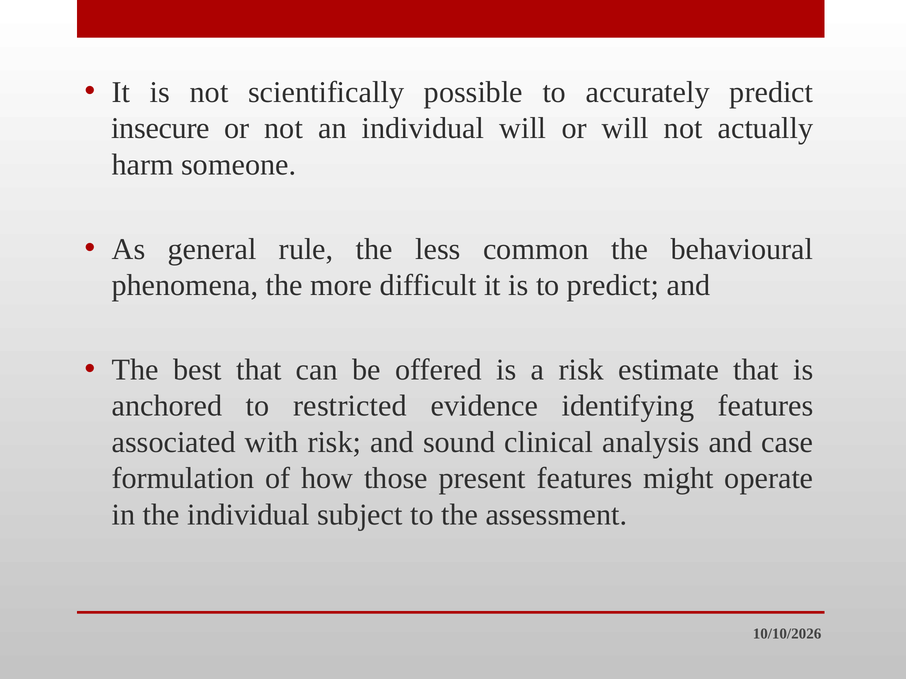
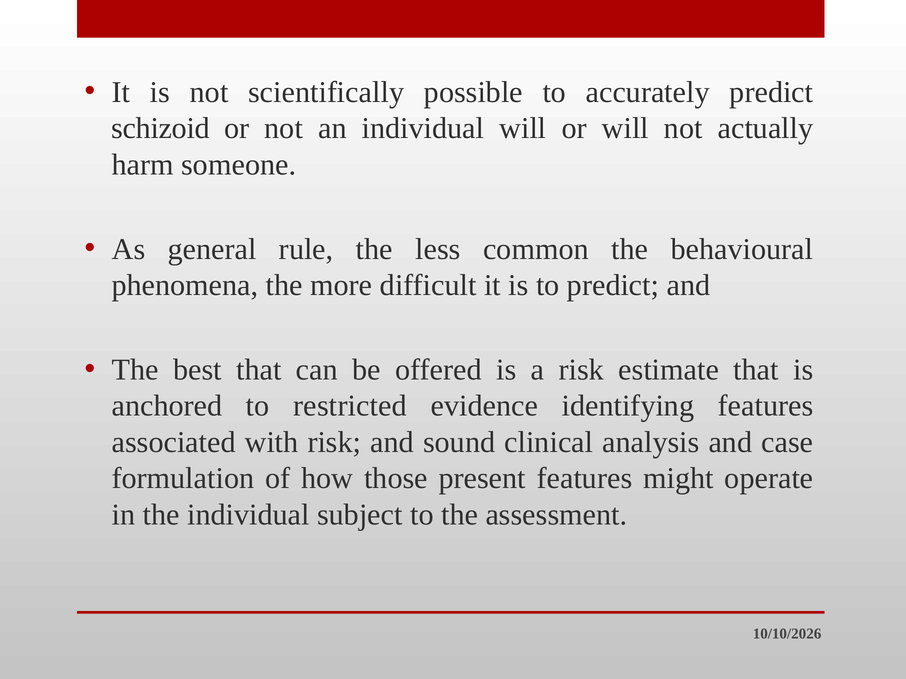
insecure: insecure -> schizoid (160, 128)
